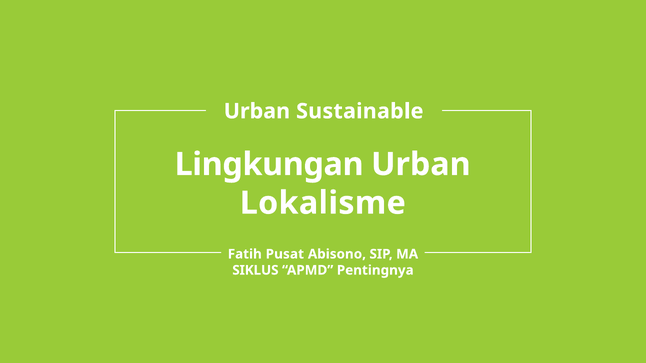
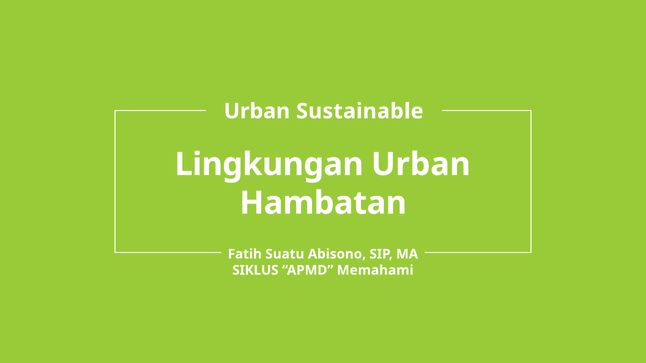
Lokalisme: Lokalisme -> Hambatan (323, 203)
Pusat: Pusat -> Suatu (285, 254)
Pentingnya: Pentingnya -> Memahami (375, 270)
